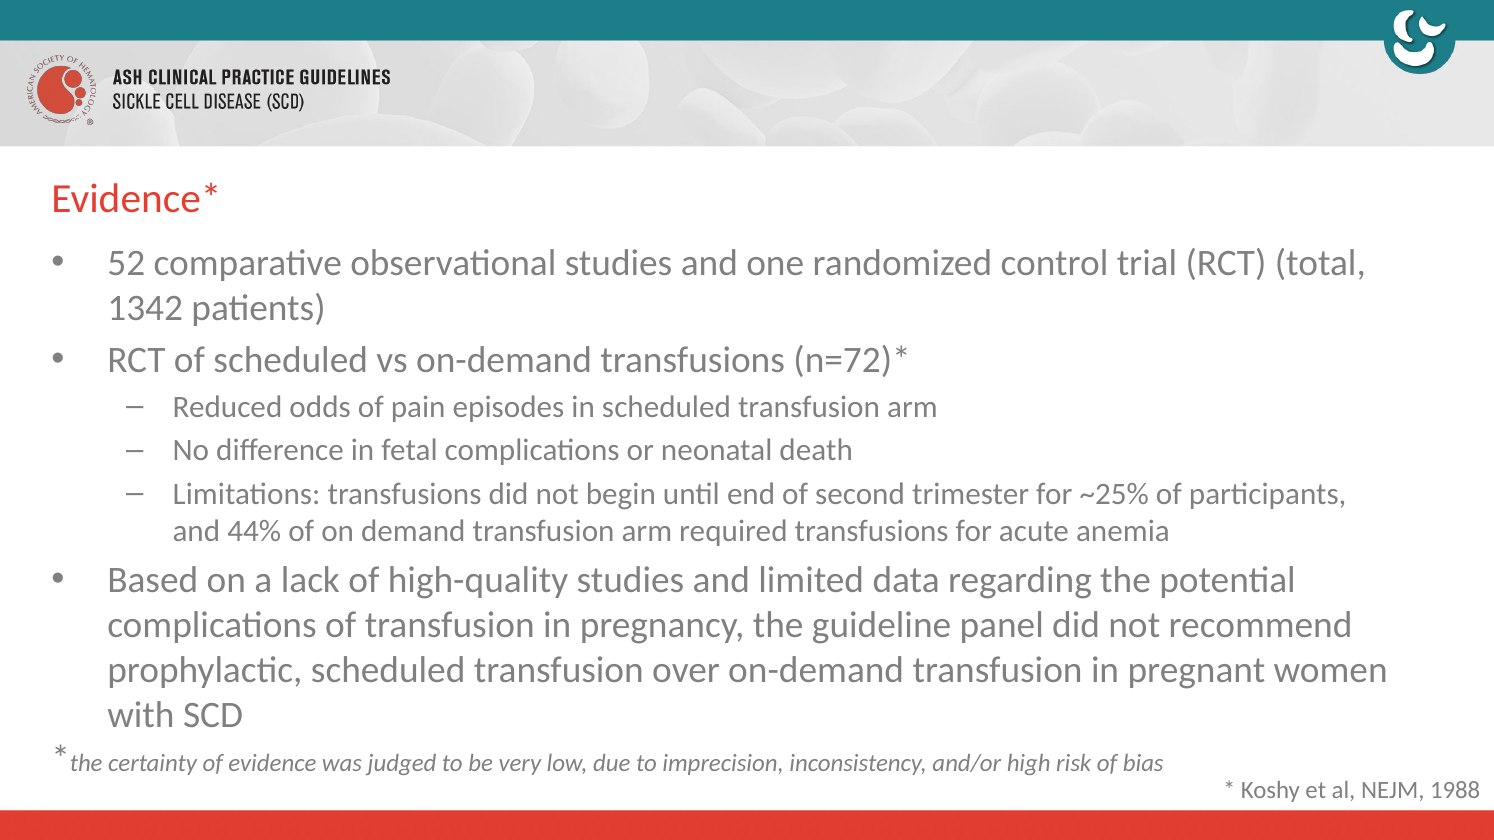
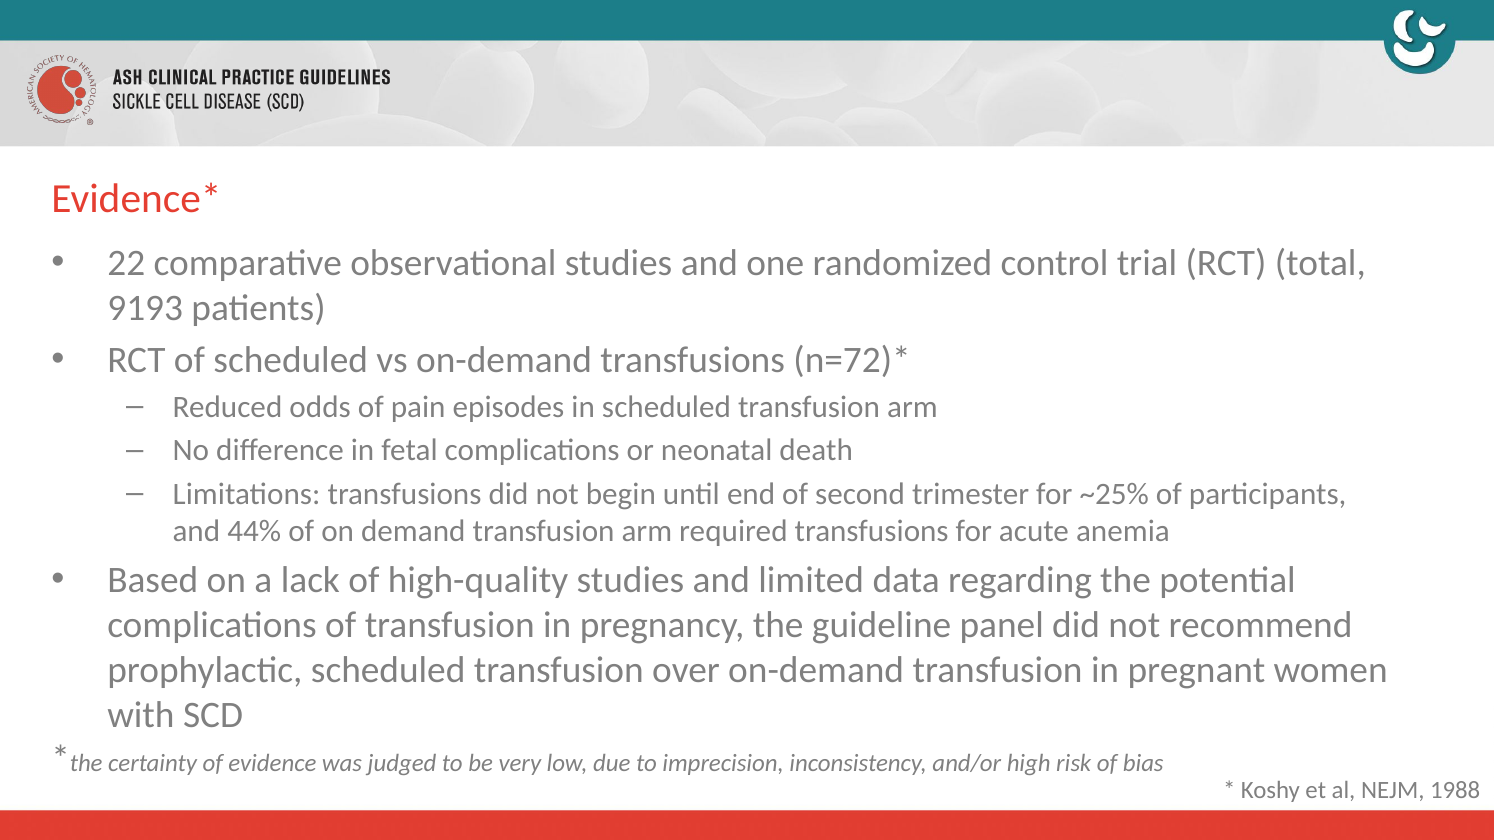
52: 52 -> 22 (126, 263)
1342: 1342 -> 9193 (145, 308)
